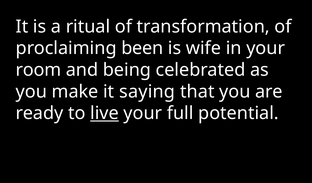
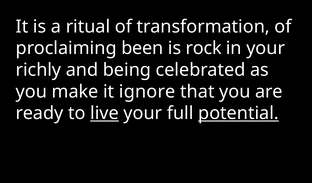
wife: wife -> rock (204, 48)
room: room -> richly (38, 70)
saying: saying -> ignore (147, 92)
potential underline: none -> present (238, 113)
